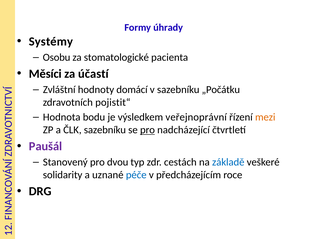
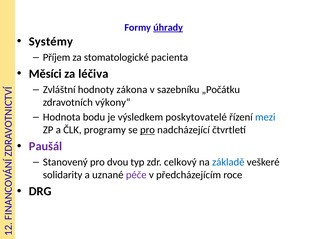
úhrady underline: none -> present (168, 28)
Osobu: Osobu -> Příjem (57, 57)
účastí: účastí -> léčiva (93, 74)
domácí: domácí -> zákona (132, 90)
pojistit“: pojistit“ -> výkony“ (113, 102)
veřejnoprávní: veřejnoprávní -> poskytovatelé (196, 117)
mezi colour: orange -> blue (265, 117)
ČLK sazebníku: sazebníku -> programy (105, 130)
cestách: cestách -> celkový (180, 162)
péče colour: blue -> purple (136, 175)
